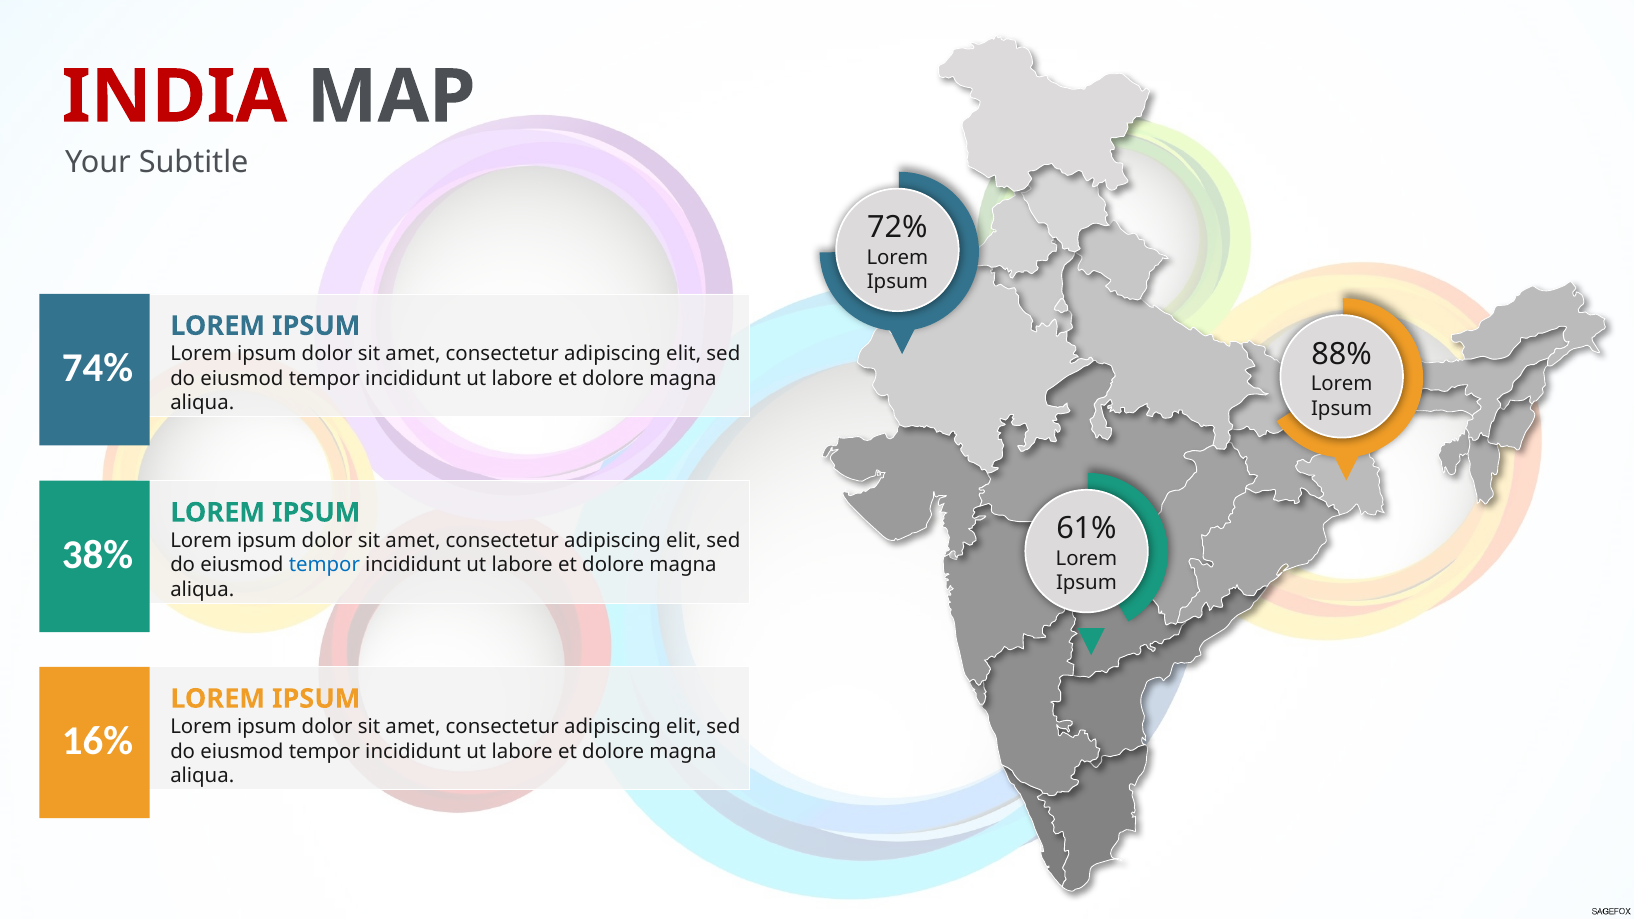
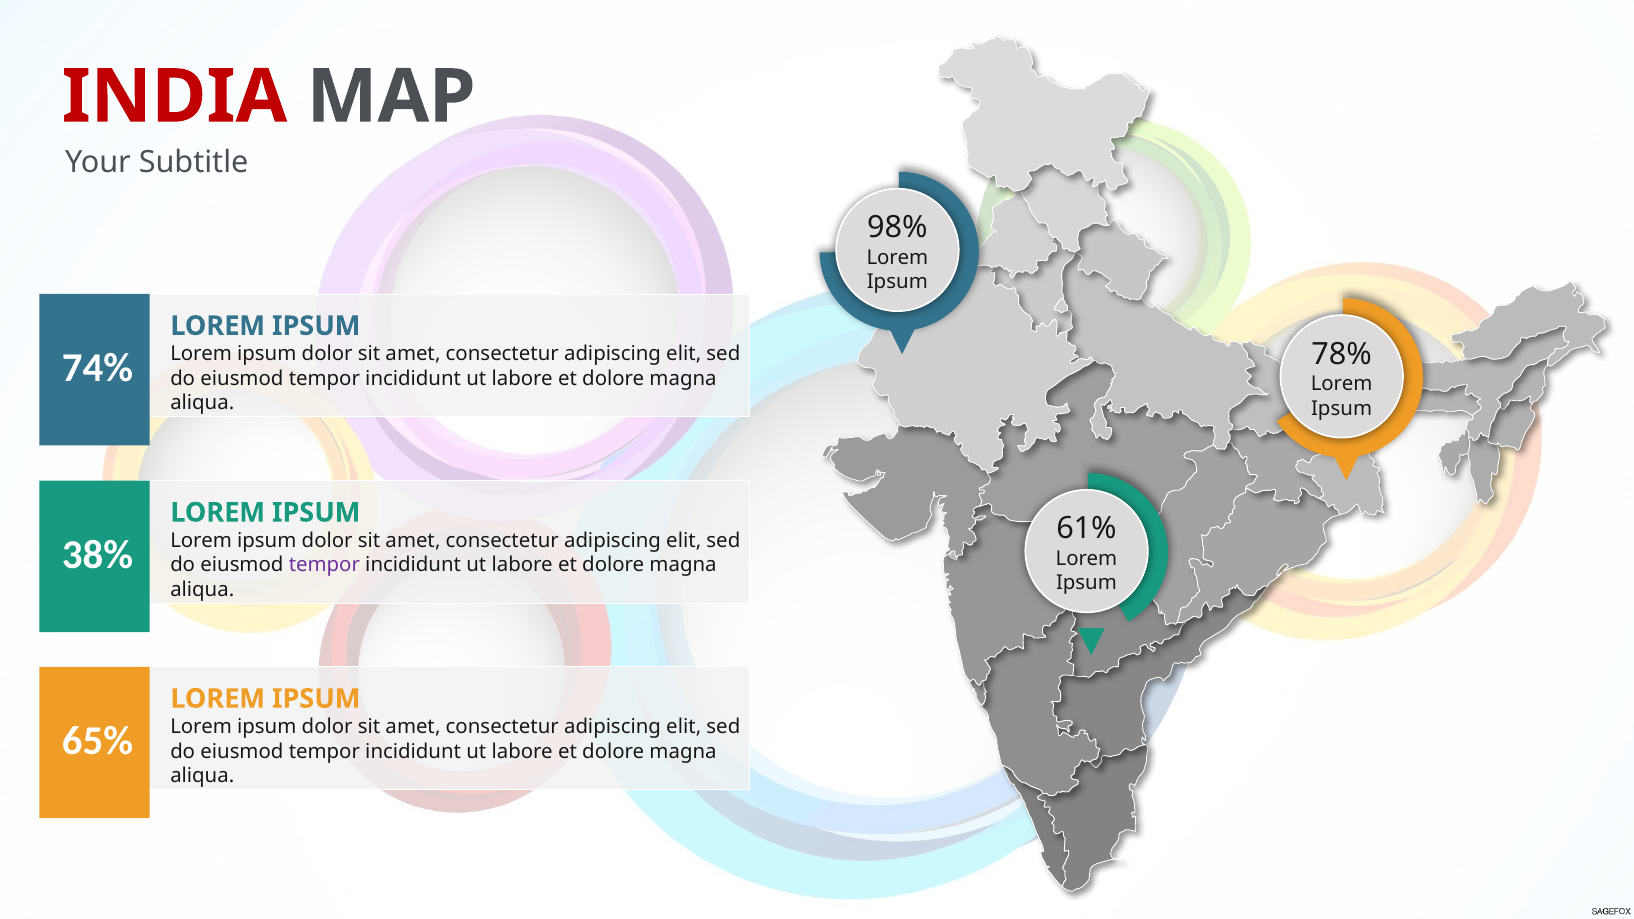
72%: 72% -> 98% (897, 228)
88%: 88% -> 78% (1342, 354)
tempor colour: blue -> purple (324, 565)
16%: 16% -> 65% (98, 741)
